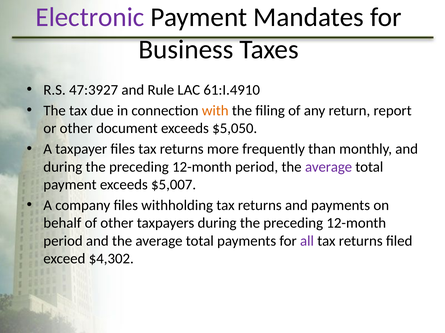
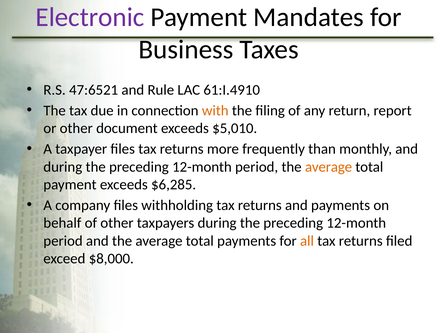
47:3927: 47:3927 -> 47:6521 (94, 90)
$5,050: $5,050 -> $5,010 (235, 129)
average colour: purple -> orange (329, 167)
$5,007: $5,007 -> $6,285 (174, 185)
all colour: purple -> orange (307, 241)
$4,302: $4,302 -> $8,000 (111, 259)
